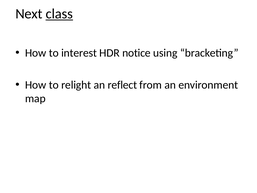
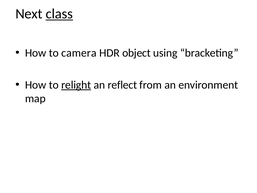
interest: interest -> camera (79, 53)
notice: notice -> object (136, 53)
relight underline: none -> present (76, 85)
